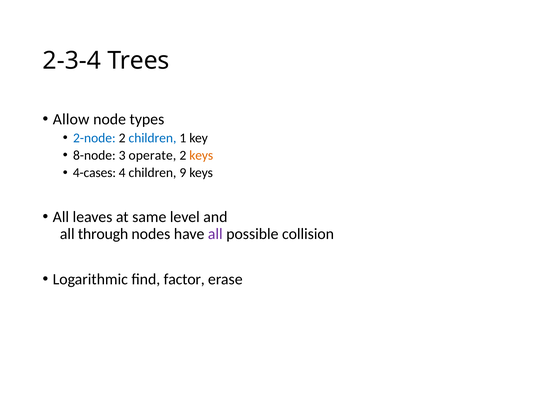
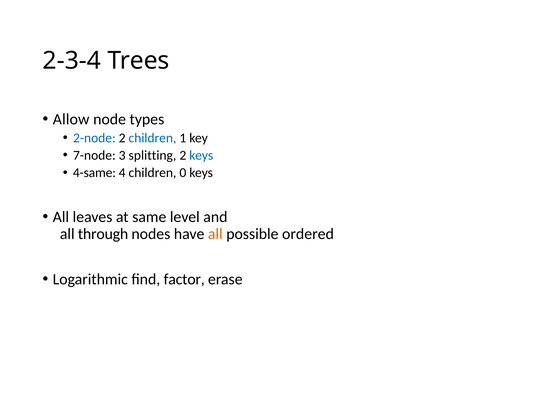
8-node: 8-node -> 7-node (94, 155)
operate: operate -> splitting (152, 155)
keys colour: orange -> blue (201, 155)
4-cases: 4-cases -> 4-same (94, 173)
9: 9 -> 0 (183, 173)
all colour: purple -> orange (215, 234)
collision: collision -> ordered (308, 234)
